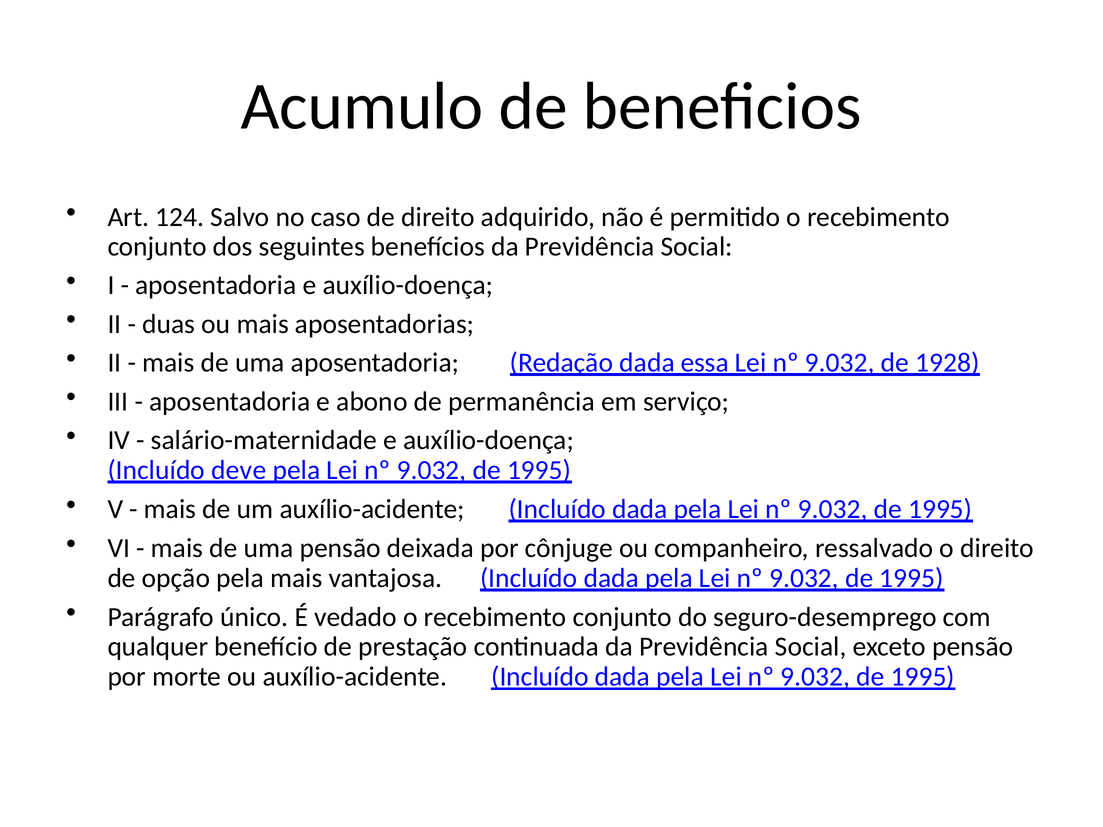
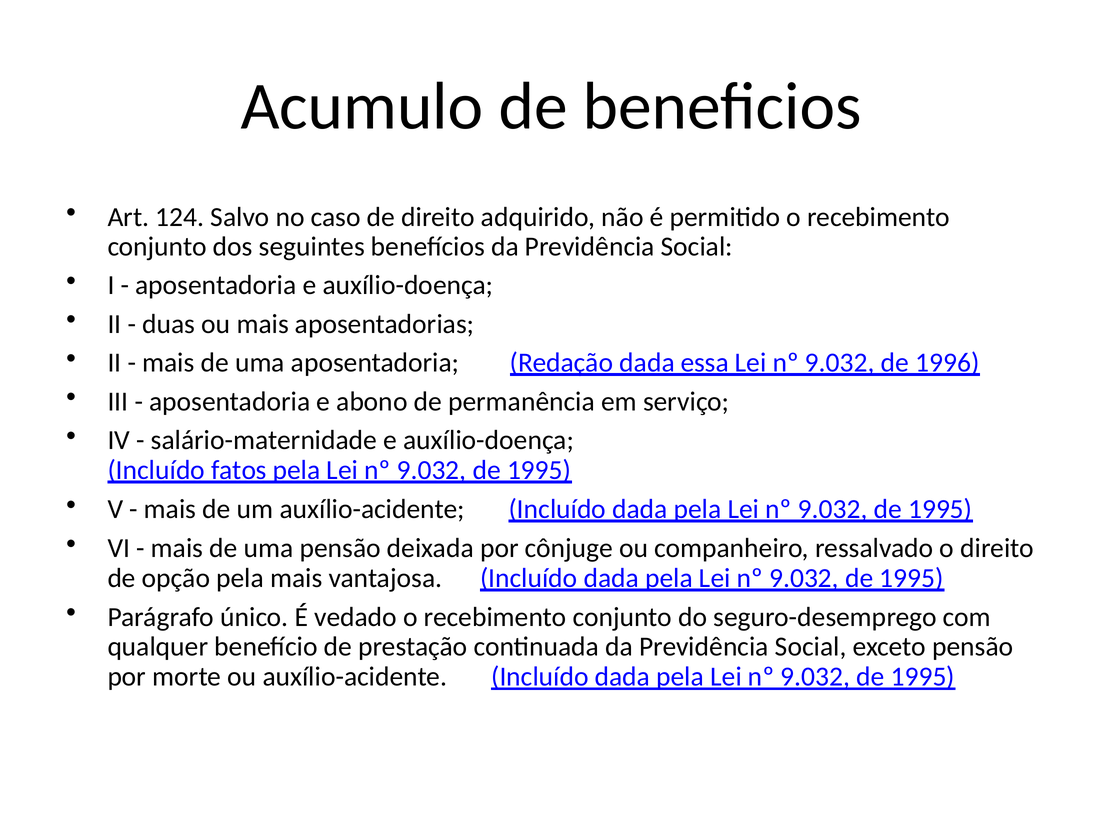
1928: 1928 -> 1996 (947, 363)
deve: deve -> fatos (239, 470)
